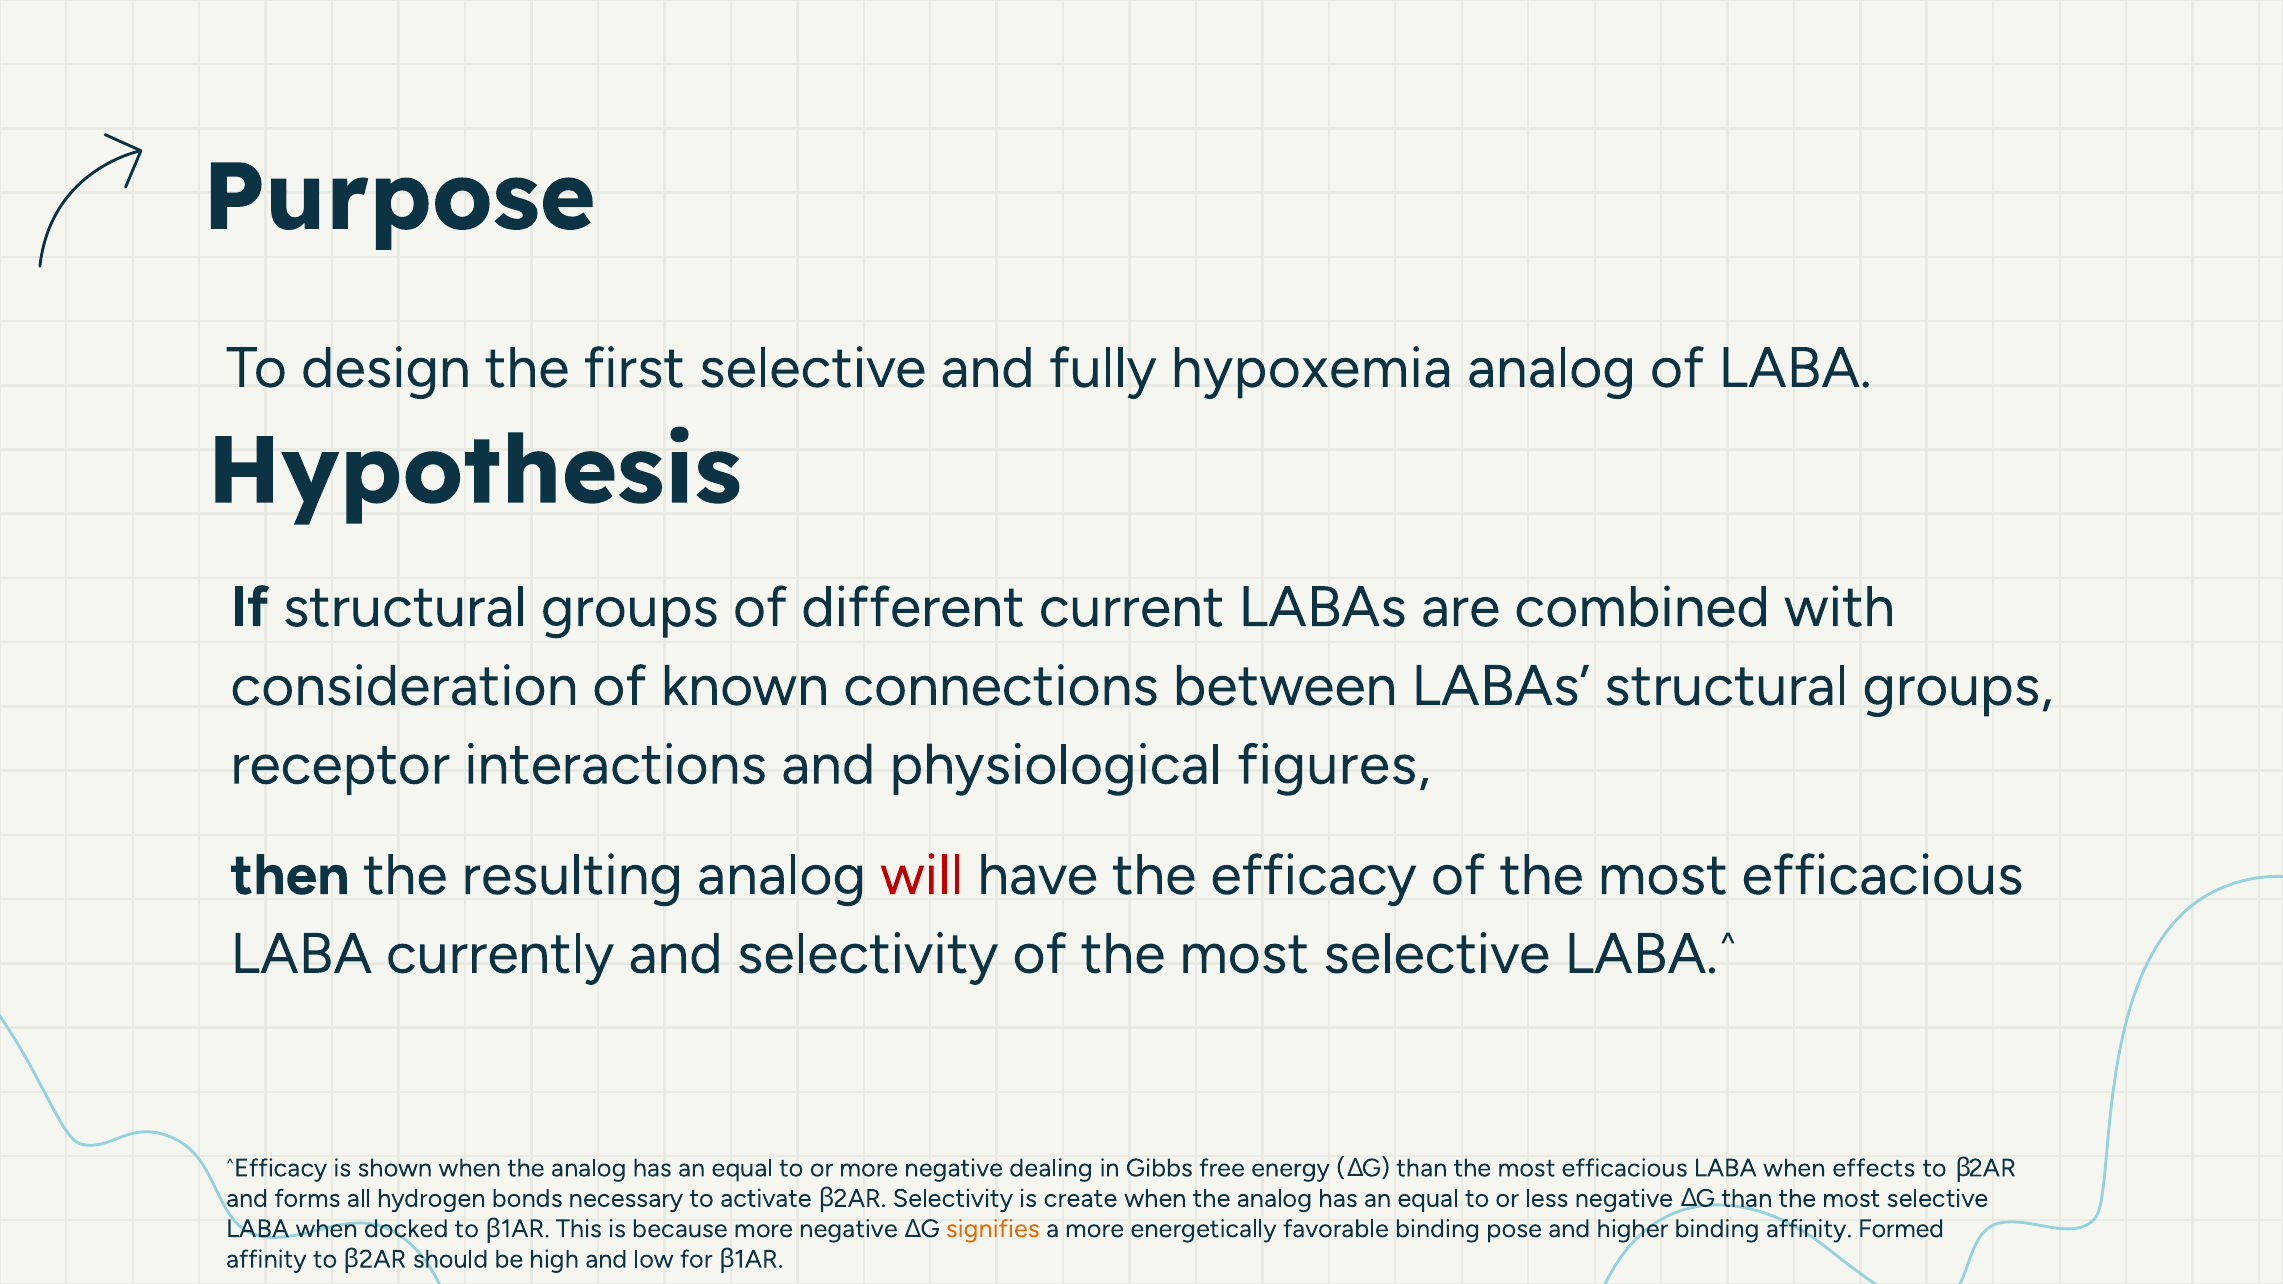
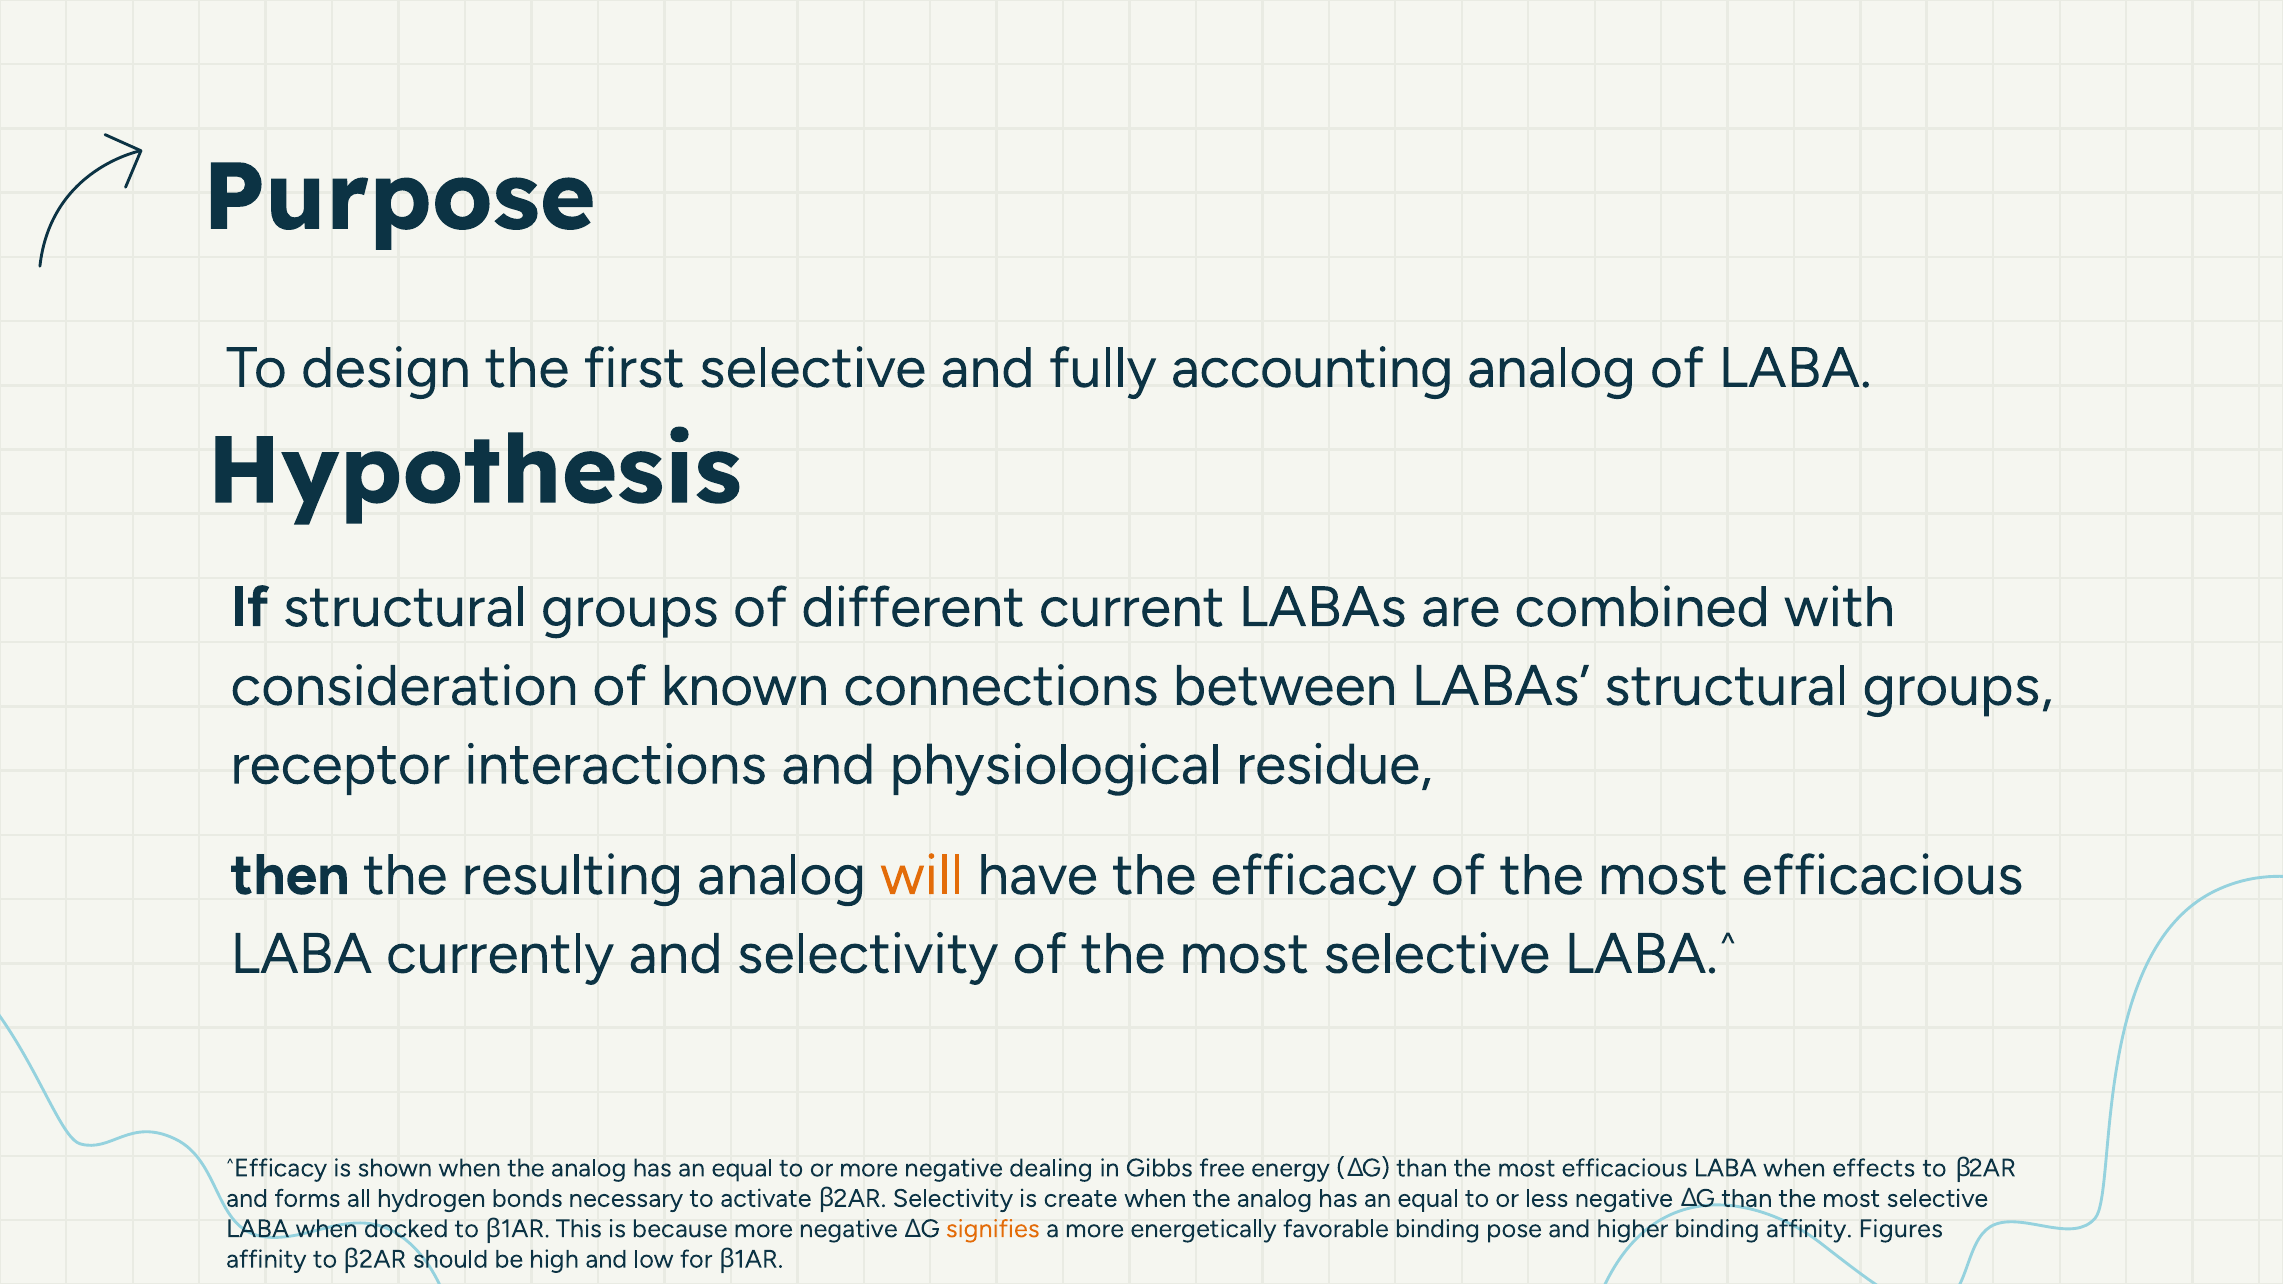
hypoxemia: hypoxemia -> accounting (1312, 368)
figures: figures -> residue (1334, 765)
will colour: red -> orange (922, 875)
Formed: Formed -> Figures (1901, 1229)
